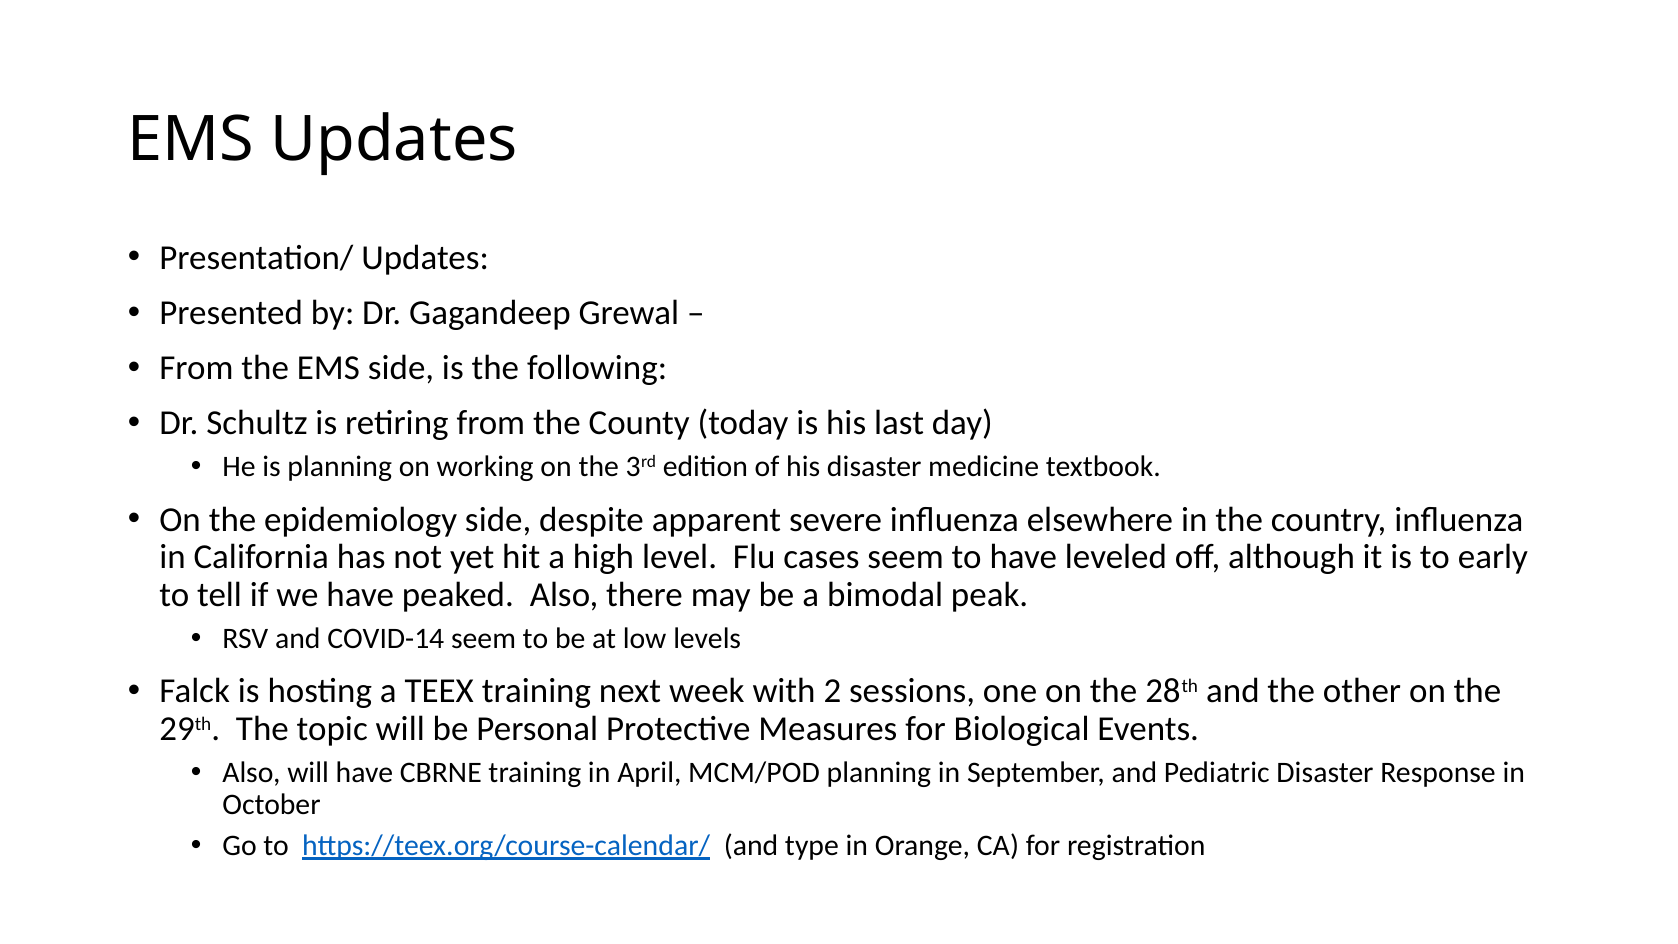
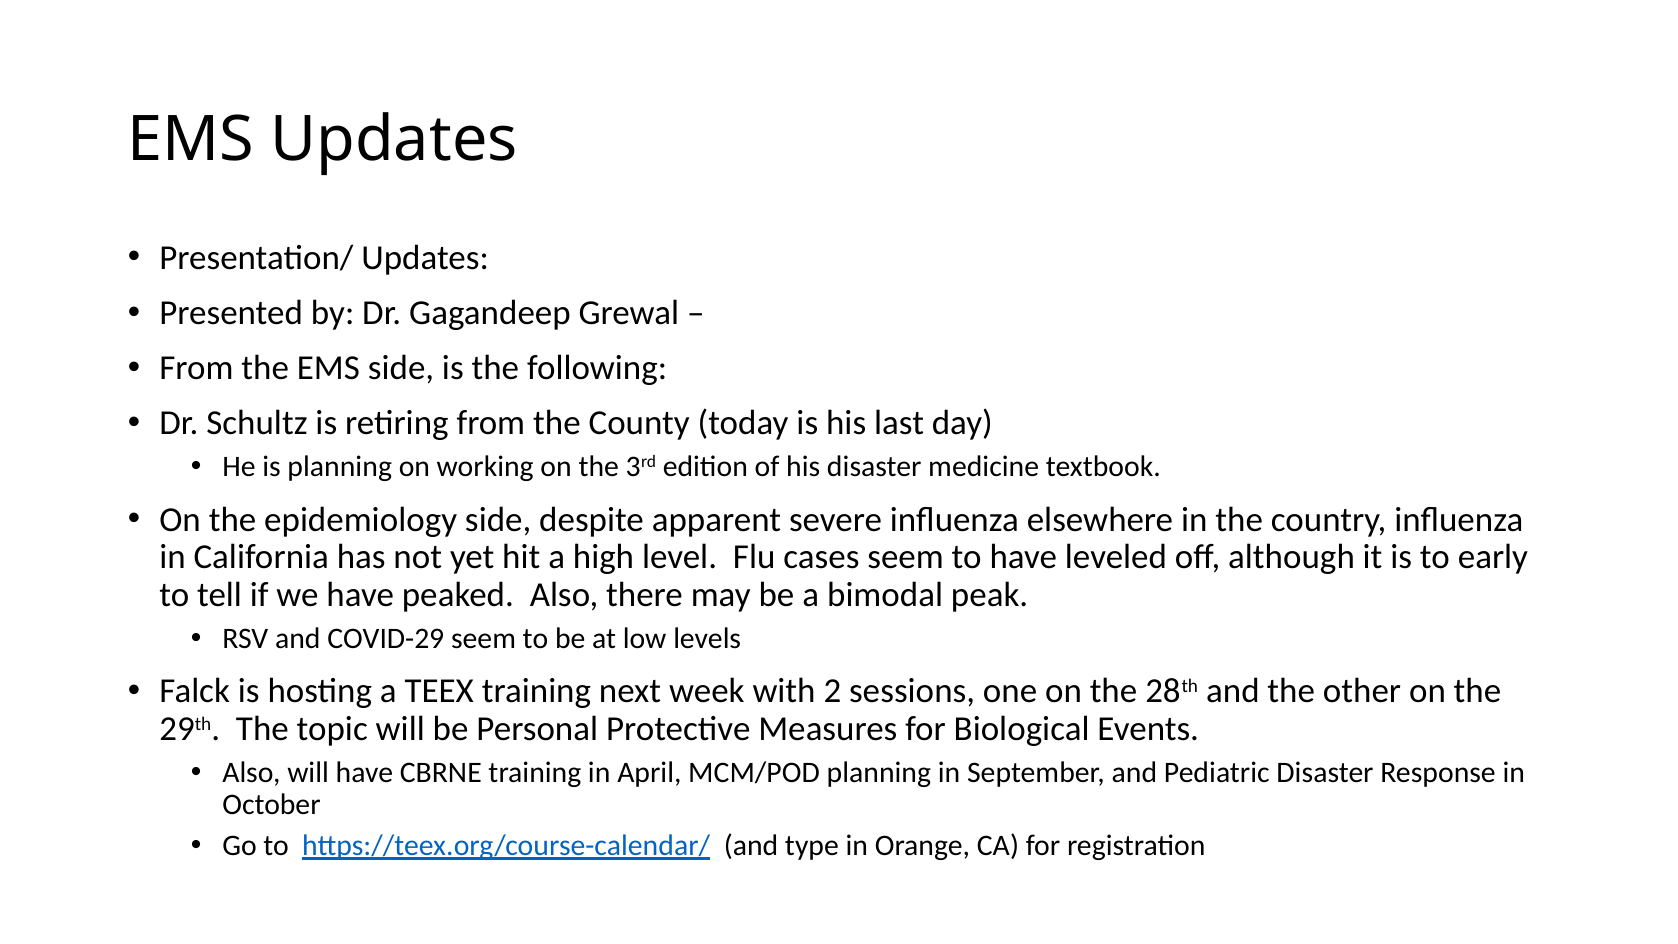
COVID-14: COVID-14 -> COVID-29 (386, 639)
